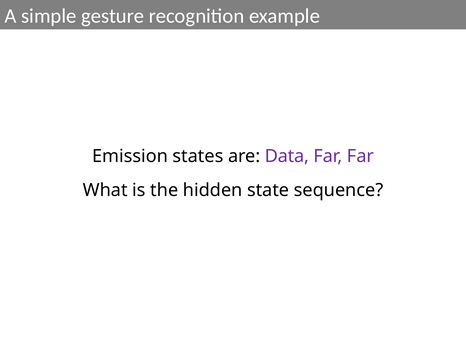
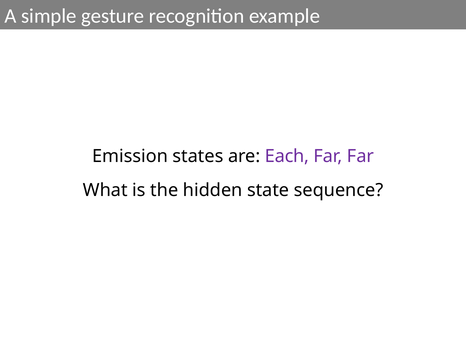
Data: Data -> Each (287, 156)
